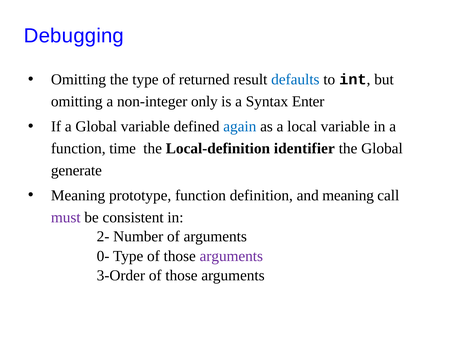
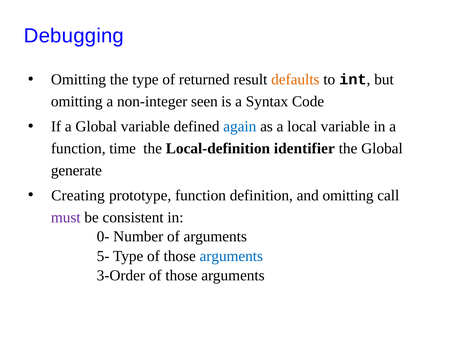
defaults colour: blue -> orange (295, 80)
only: only -> seen (204, 102)
Enter: Enter -> Code (308, 102)
Meaning: Meaning -> Creating (78, 196)
and meaning: meaning -> omitting (348, 196)
2-: 2- -> 0- (103, 237)
0-: 0- -> 5- (103, 257)
arguments colour: purple -> blue (231, 257)
